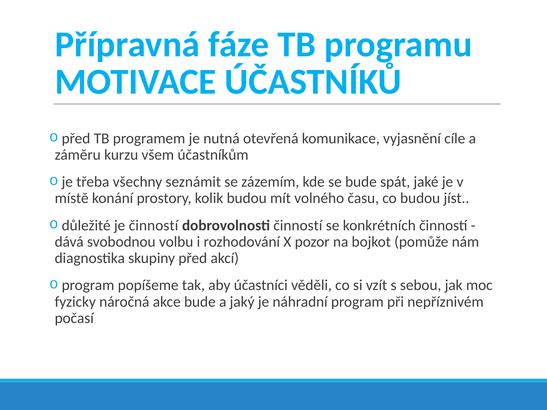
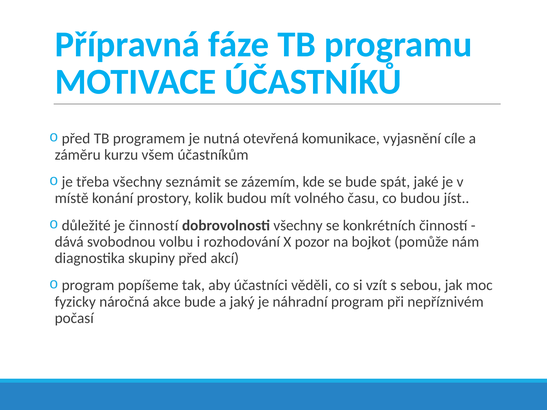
dobrovolnosti činností: činností -> všechny (298, 225)
